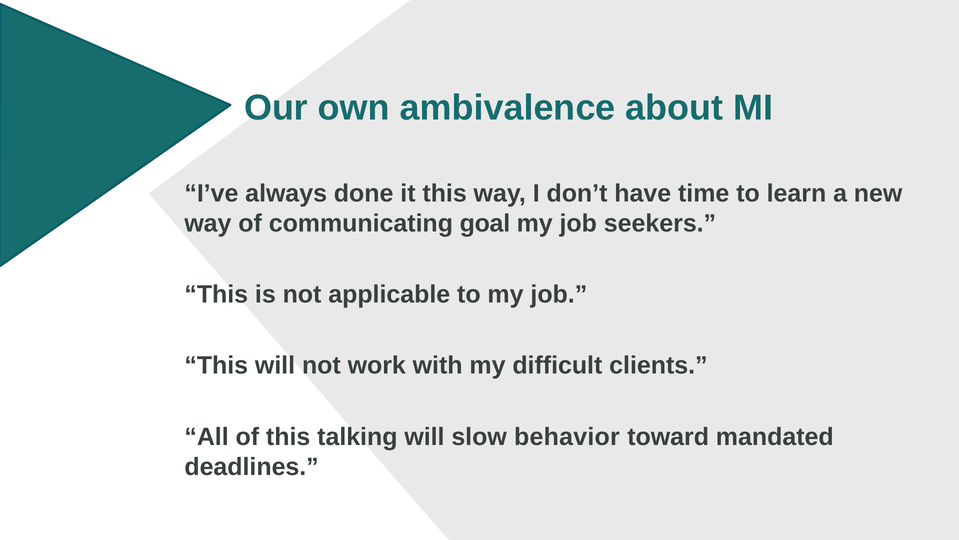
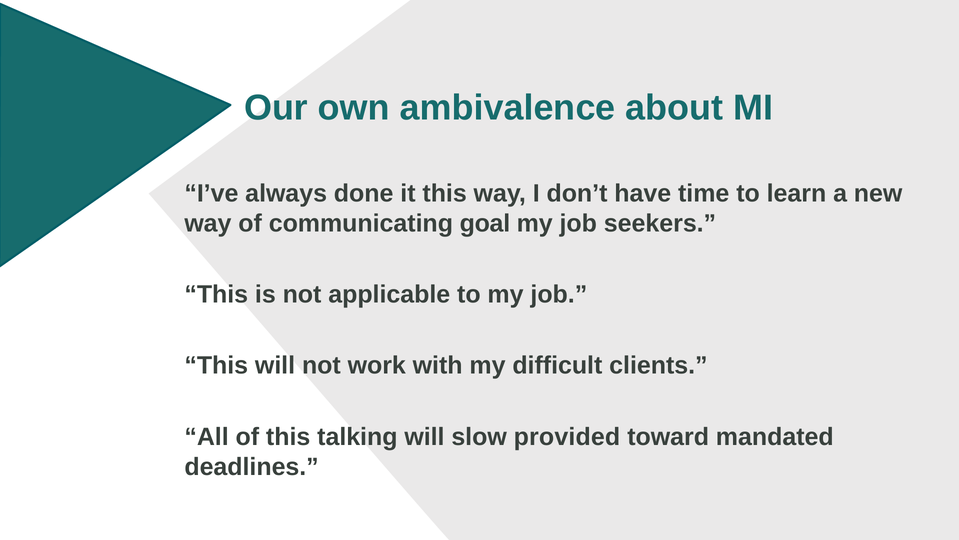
behavior: behavior -> provided (567, 436)
